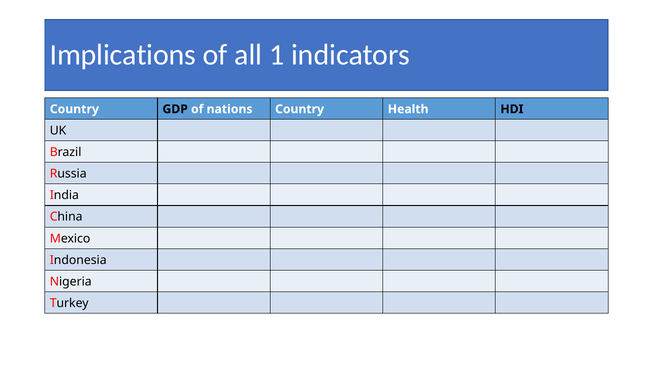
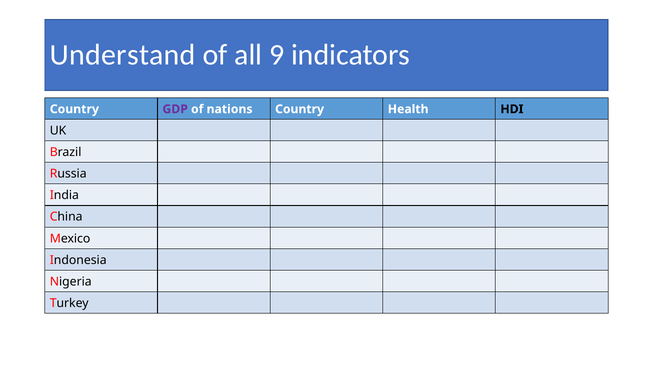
Implications: Implications -> Understand (123, 55)
1: 1 -> 9 (277, 55)
GDP colour: black -> purple (175, 109)
